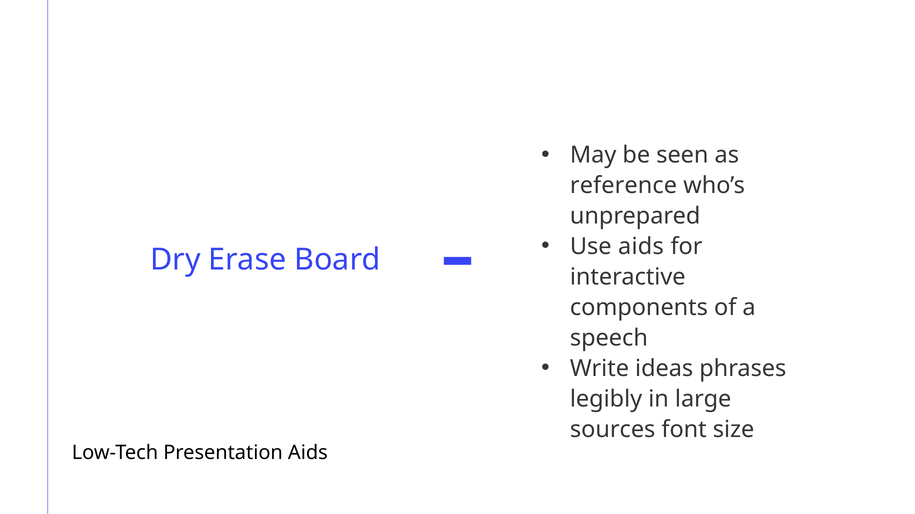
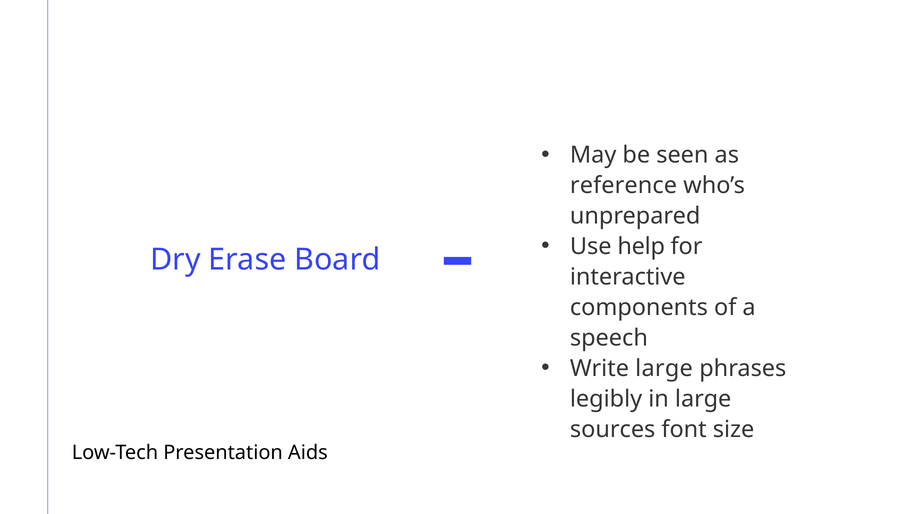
Use aids: aids -> help (641, 247)
Write ideas: ideas -> large (664, 369)
